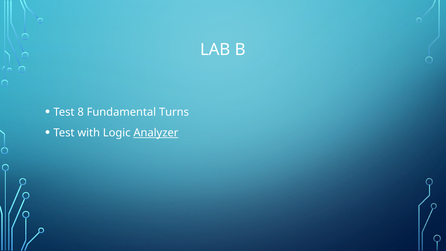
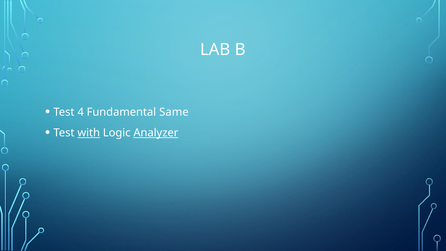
8: 8 -> 4 (81, 112)
Turns: Turns -> Same (174, 112)
with underline: none -> present (89, 133)
